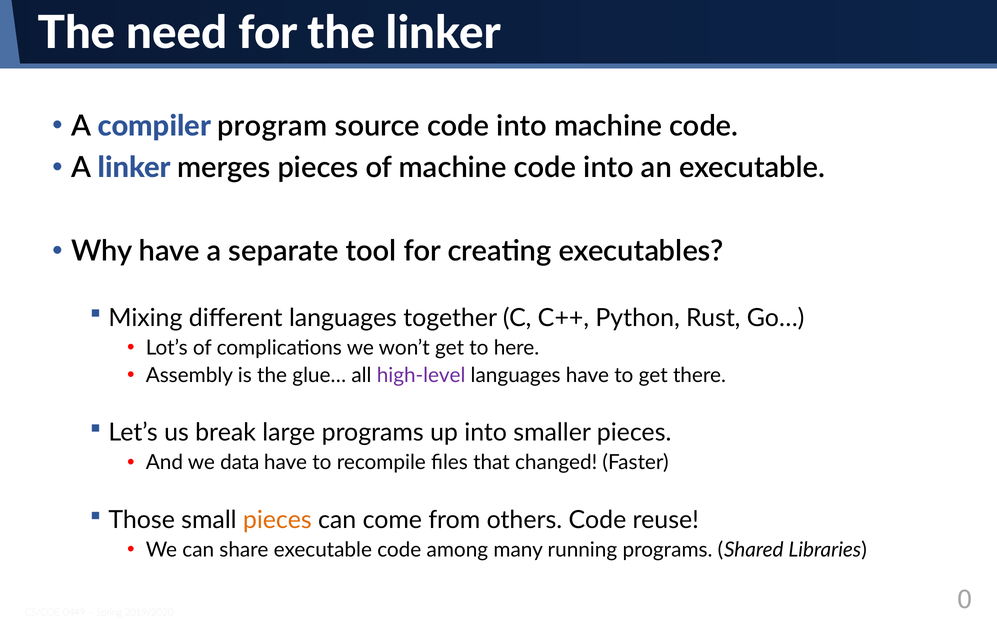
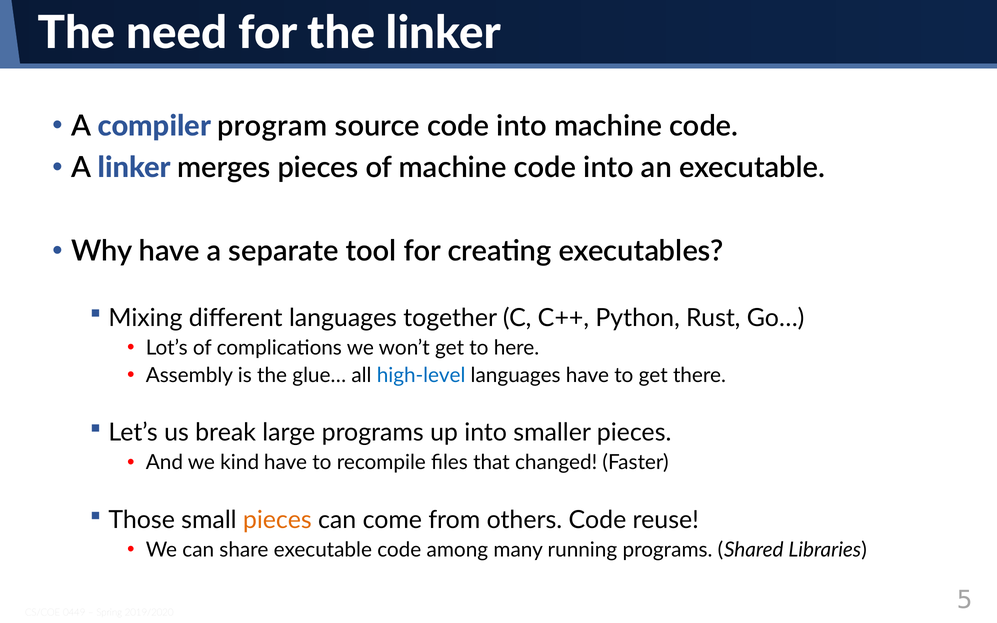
high-level colour: purple -> blue (421, 375)
data: data -> kind (240, 463)
0: 0 -> 5 (965, 600)
